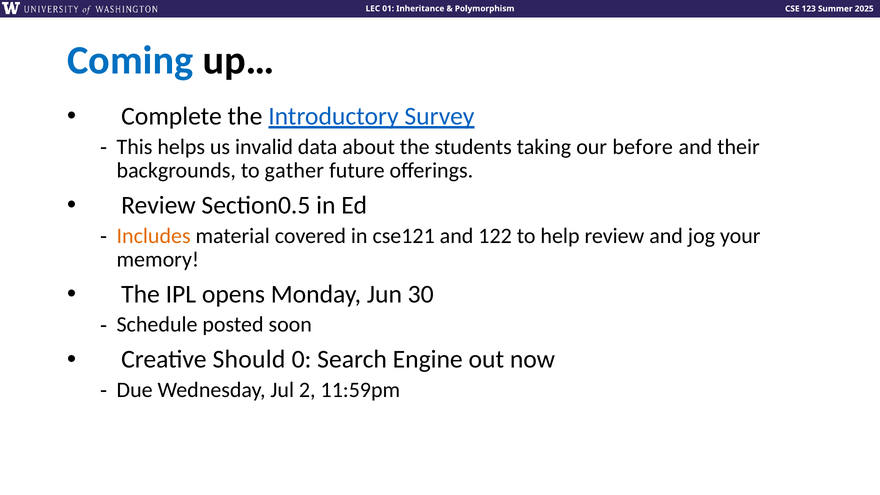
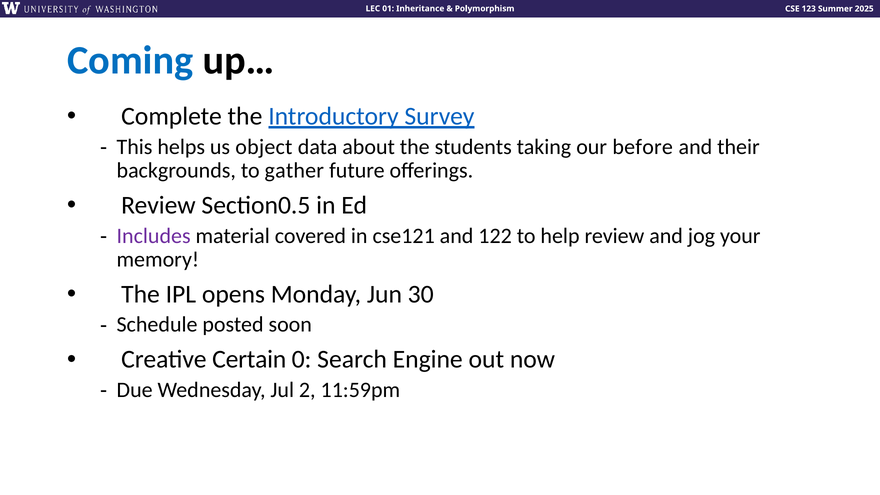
invalid: invalid -> object (264, 147)
Includes colour: orange -> purple (154, 236)
Should: Should -> Certain (249, 360)
